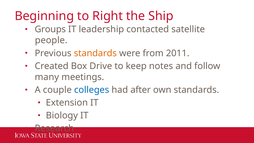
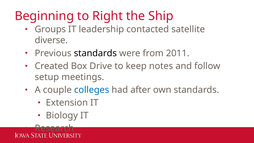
people: people -> diverse (51, 40)
standards colour: orange -> black (95, 53)
many: many -> setup (47, 77)
